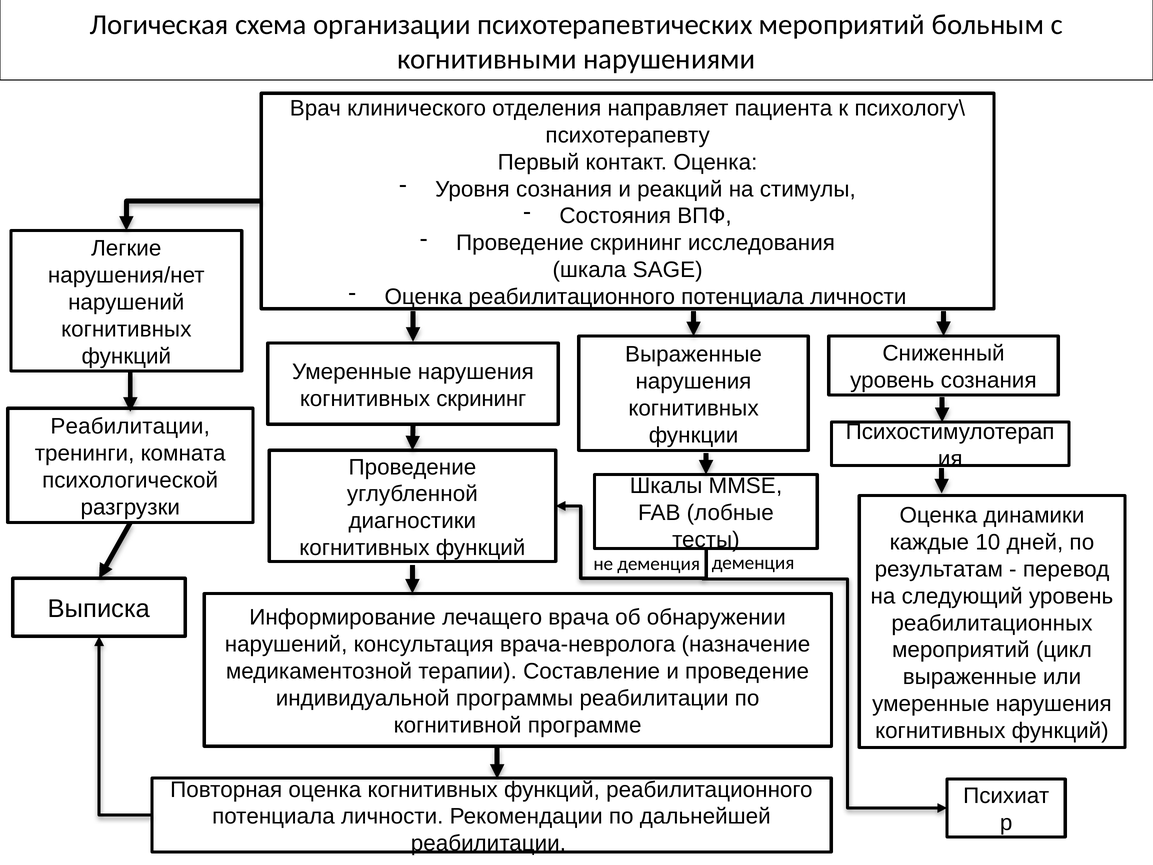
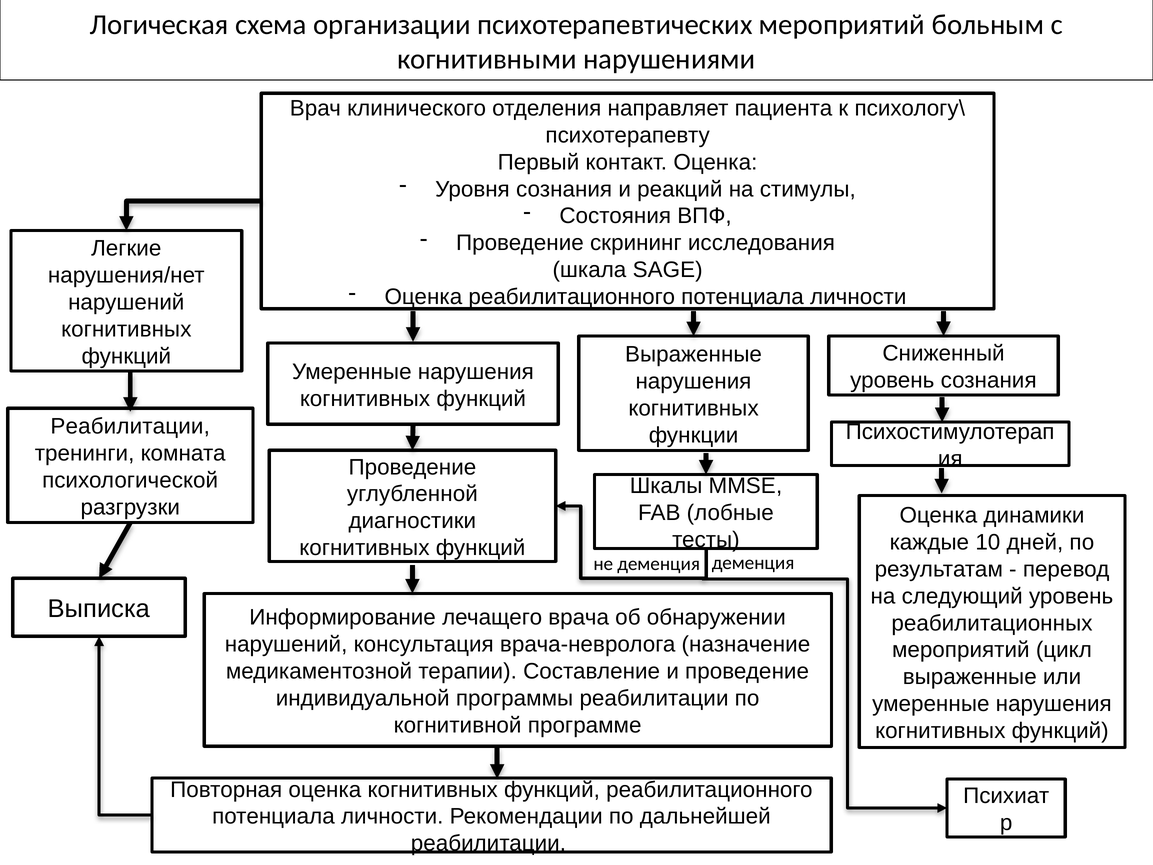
скрининг: скрининг -> функций (481, 399)
